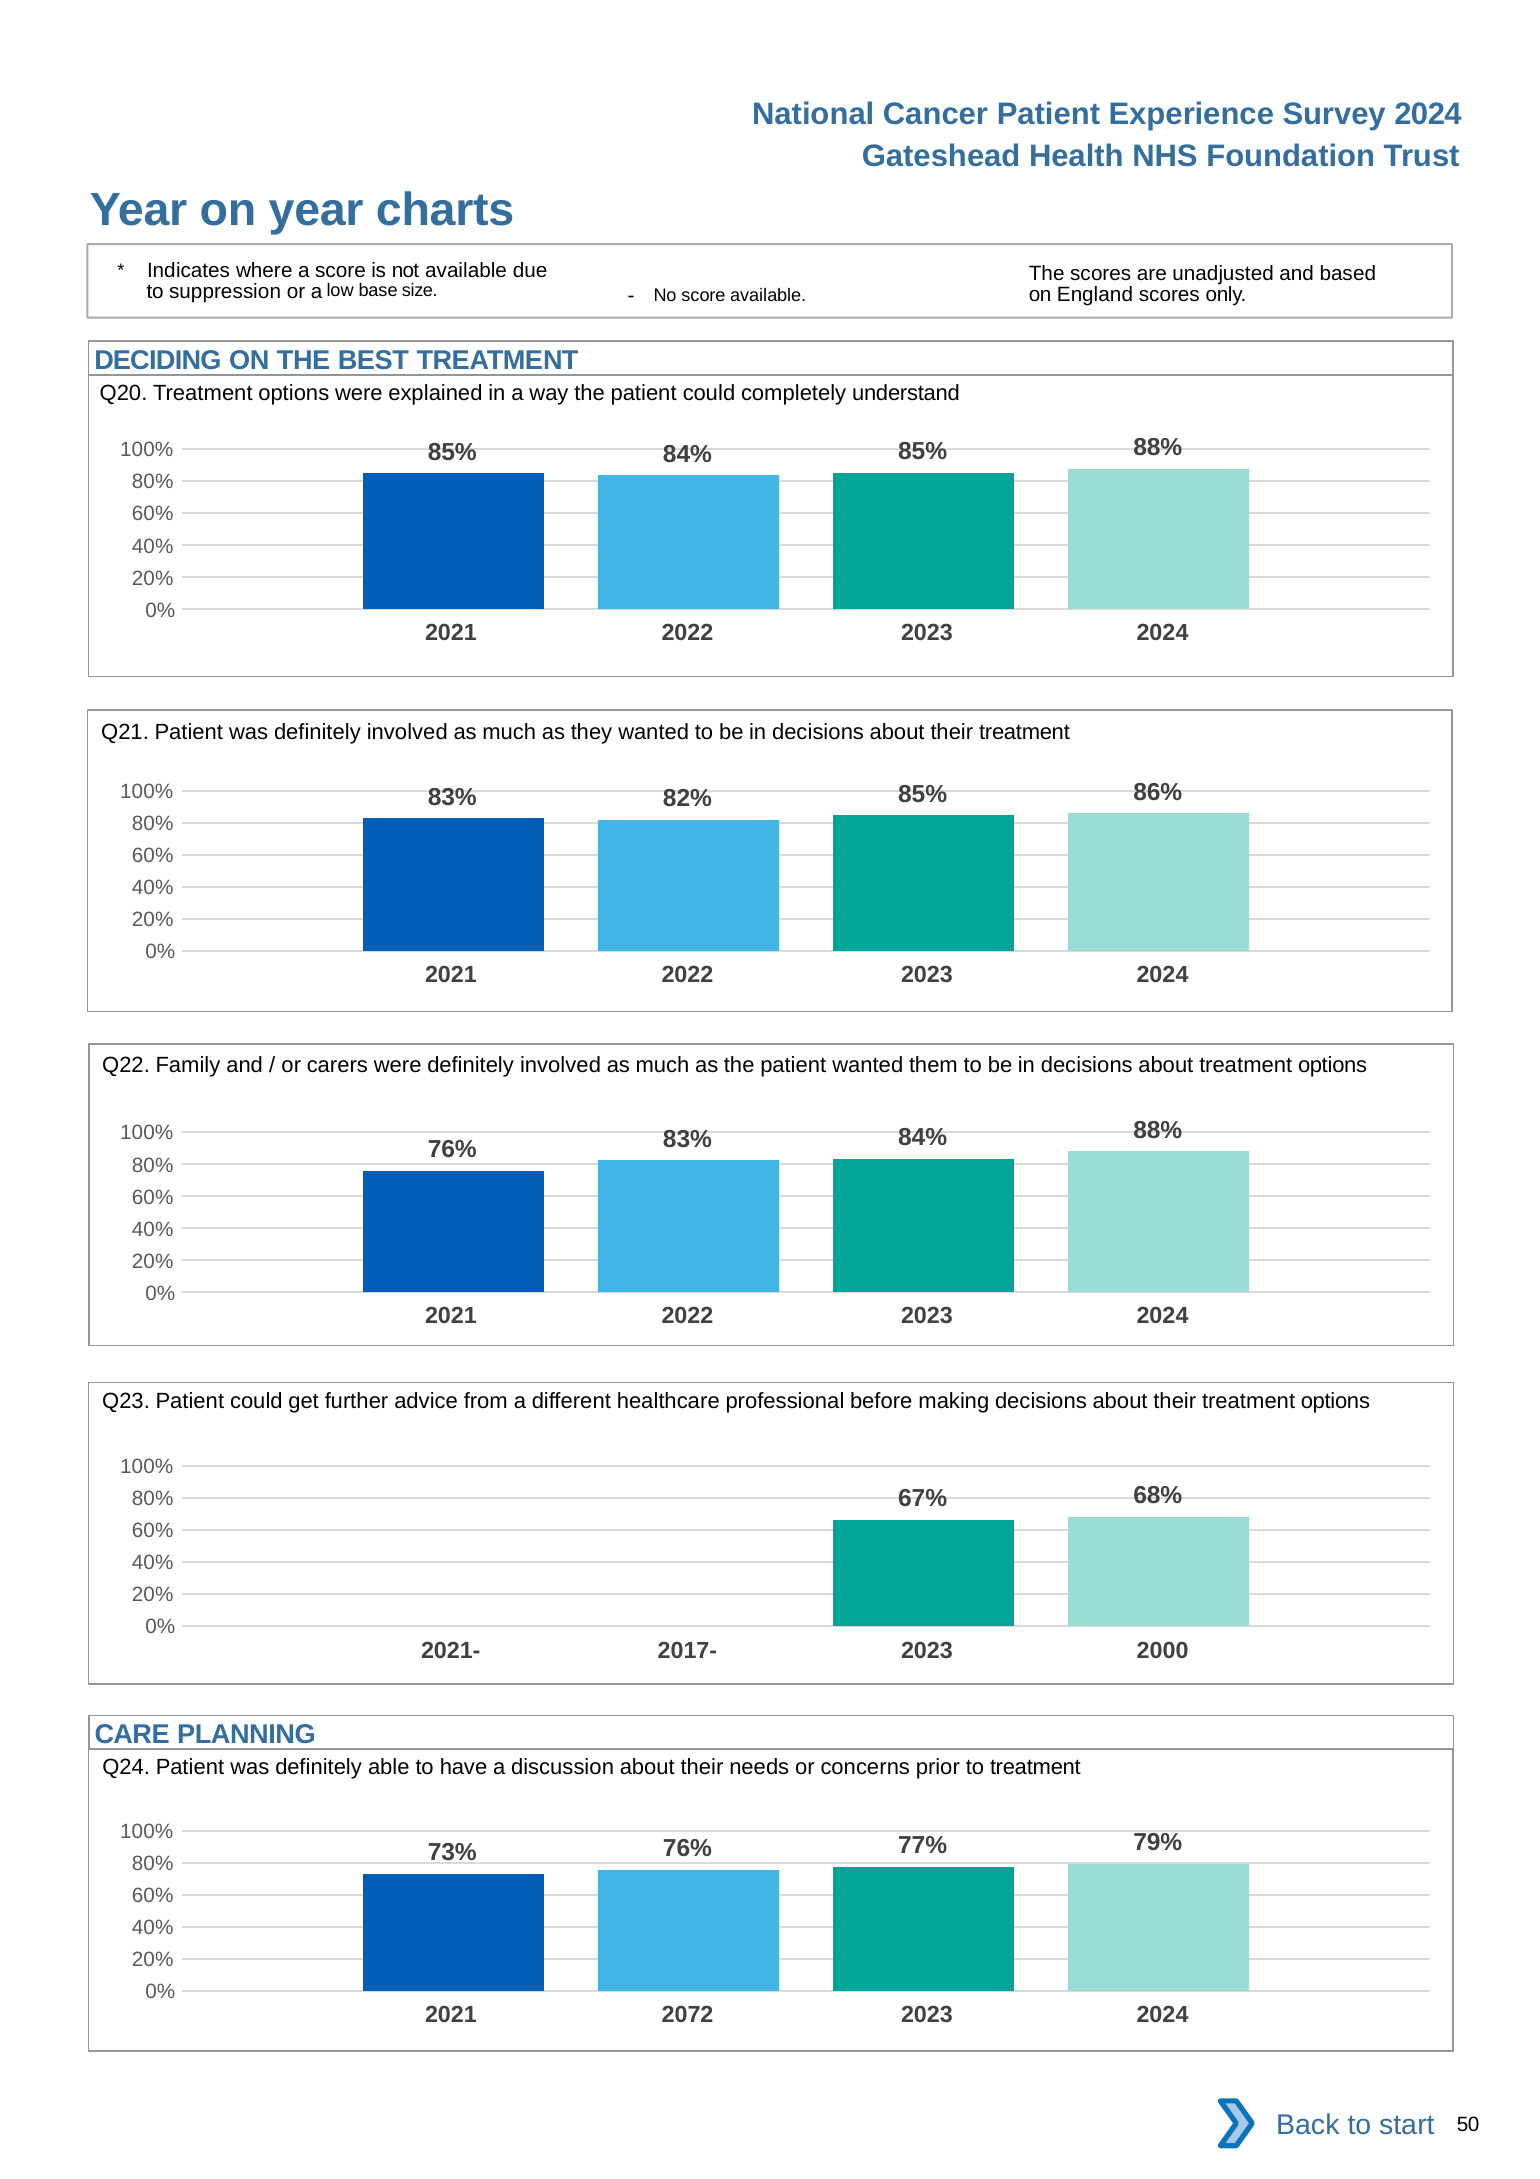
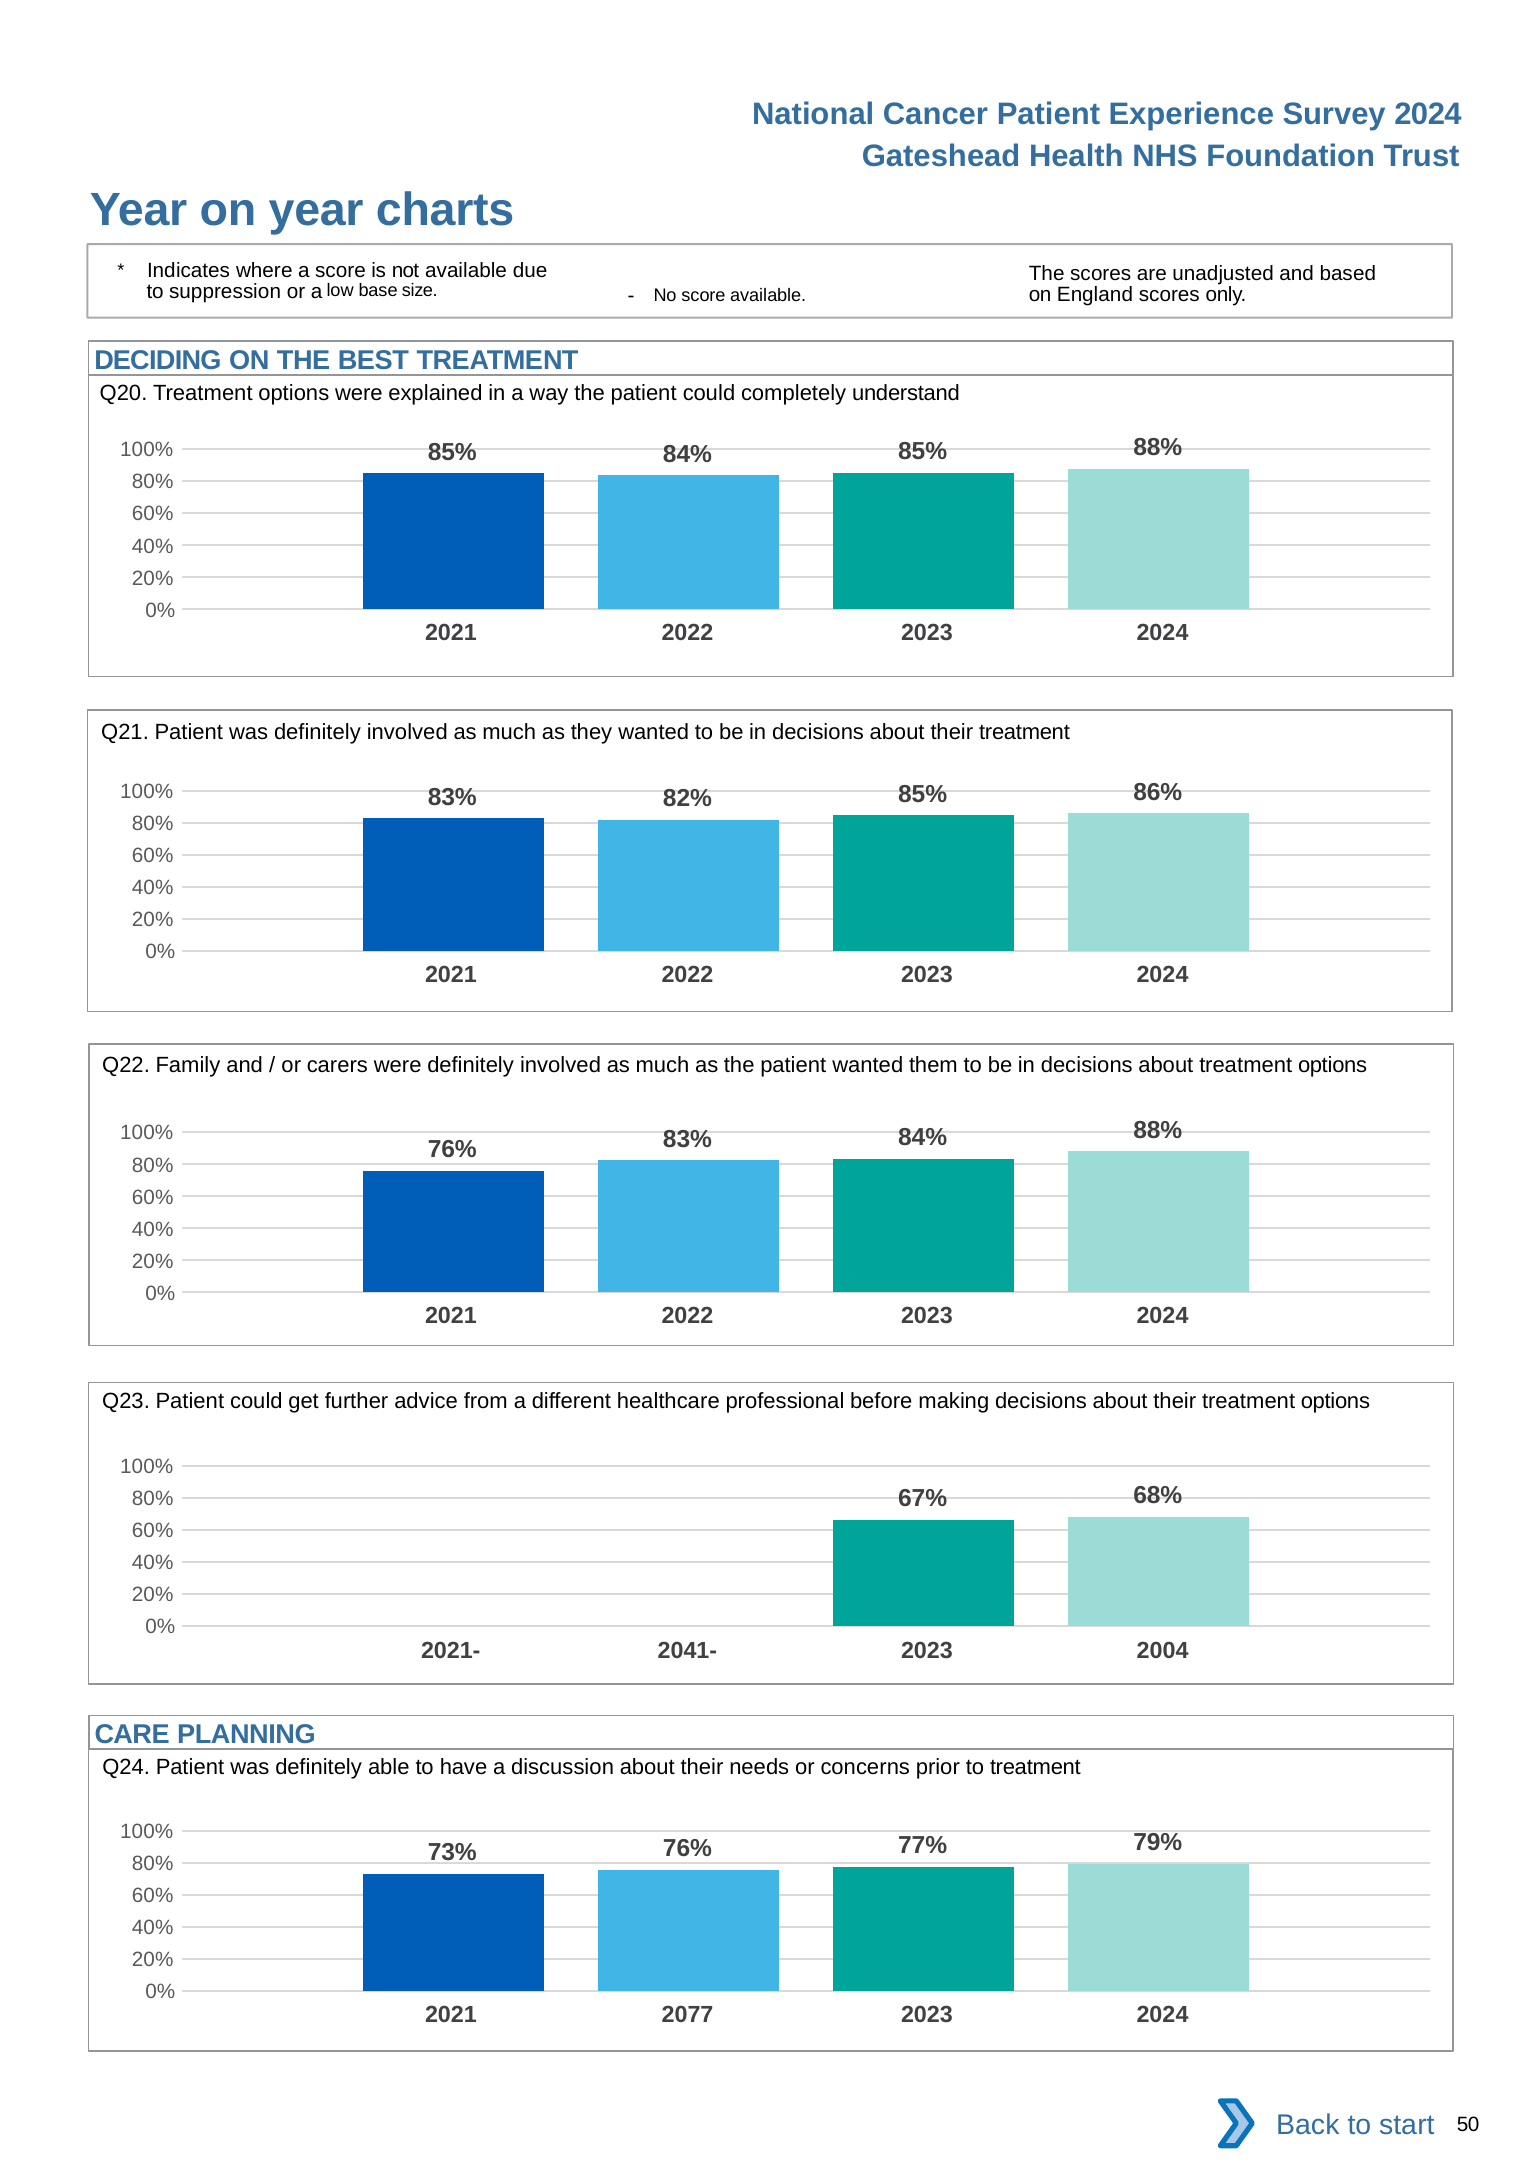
2017-: 2017- -> 2041- (687, 1651)
2000: 2000 -> 2004 (1163, 1651)
2072: 2072 -> 2077 (688, 2015)
